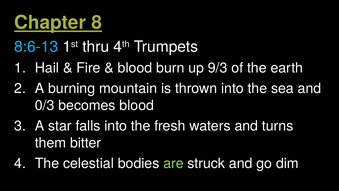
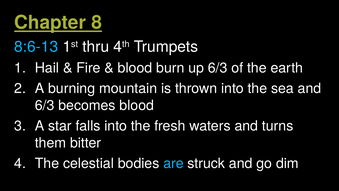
up 9/3: 9/3 -> 6/3 (218, 68)
0/3: 0/3 -> 6/3 (45, 105)
are colour: light green -> light blue (173, 163)
